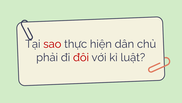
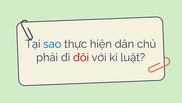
sao colour: red -> blue (52, 44)
